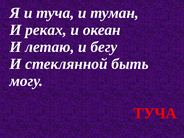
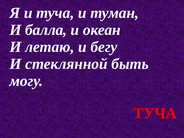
реках: реках -> балла (46, 30)
